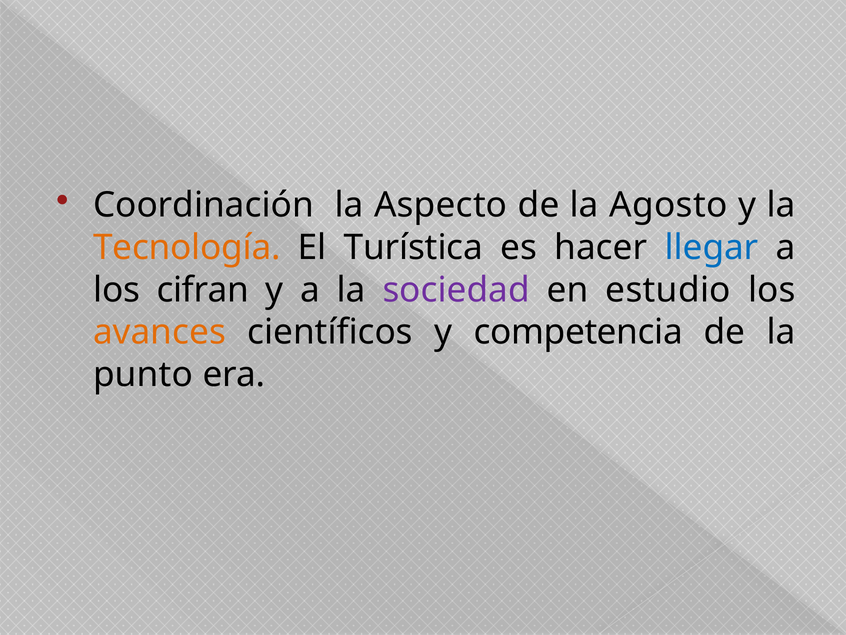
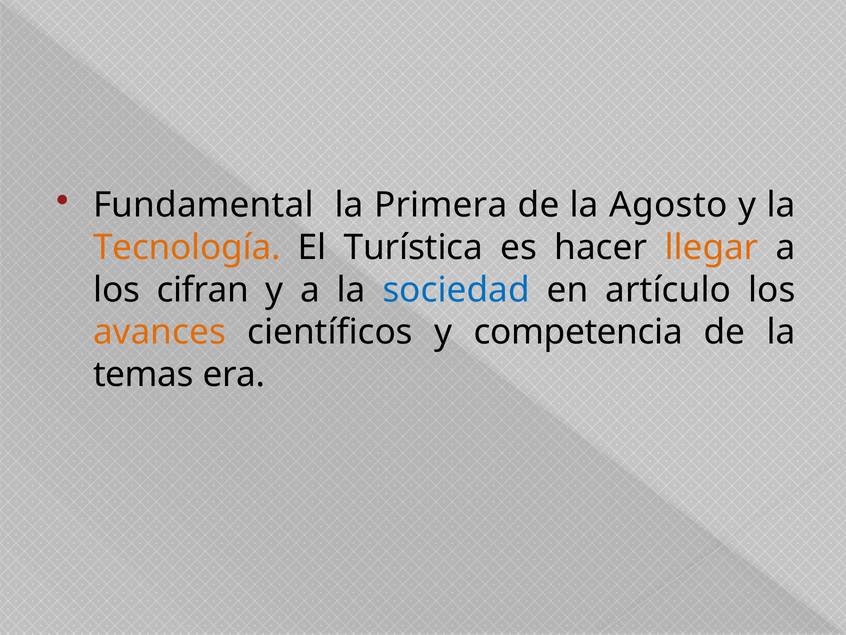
Coordinación: Coordinación -> Fundamental (203, 205)
Aspecto: Aspecto -> Primera (441, 205)
llegar colour: blue -> orange (712, 247)
sociedad colour: purple -> blue (456, 290)
estudio: estudio -> artículo (668, 290)
punto: punto -> temas (143, 374)
